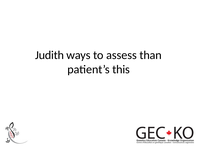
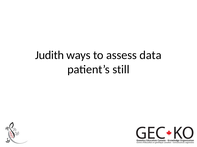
than: than -> data (151, 55)
this: this -> still (121, 70)
